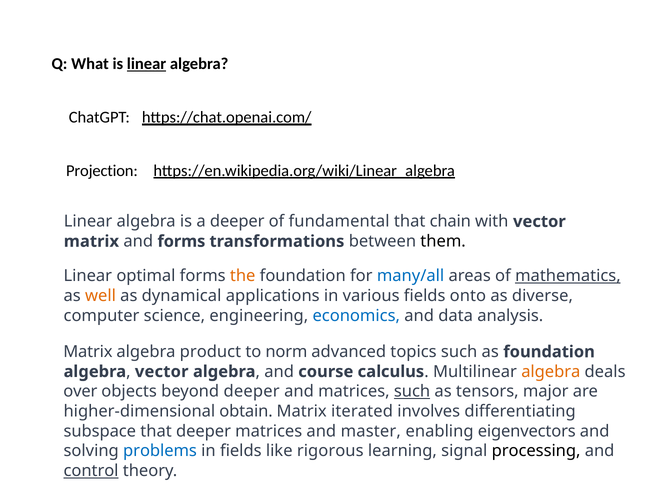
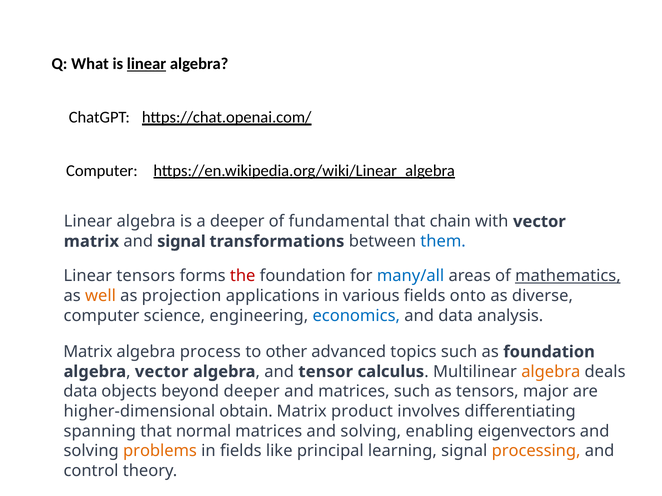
Projection: Projection -> Computer (102, 171)
and forms: forms -> signal (181, 242)
them colour: black -> blue (443, 242)
Linear optimal: optimal -> tensors (146, 276)
the colour: orange -> red (243, 276)
dynamical: dynamical -> projection (182, 296)
product: product -> process (210, 352)
norm: norm -> other (286, 352)
course: course -> tensor (326, 372)
over: over -> data (80, 392)
such underline: present -> none (412, 392)
iterated: iterated -> product (362, 412)
subspace: subspace -> spanning (100, 432)
that deeper: deeper -> normal (204, 432)
matrices and master: master -> solving (371, 432)
problems colour: blue -> orange (160, 451)
rigorous: rigorous -> principal (330, 451)
processing colour: black -> orange (536, 451)
control underline: present -> none (91, 471)
